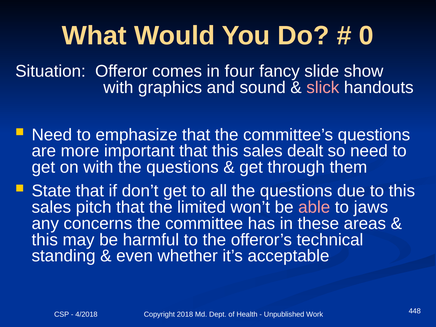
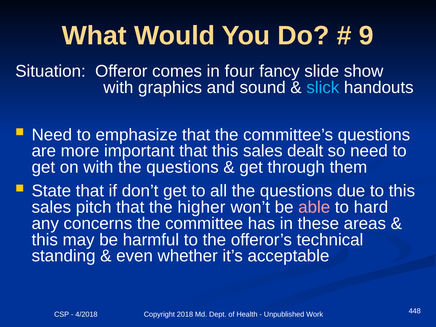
0: 0 -> 9 (366, 36)
slick colour: pink -> light blue (323, 88)
limited: limited -> higher (201, 207)
jaws: jaws -> hard (371, 207)
